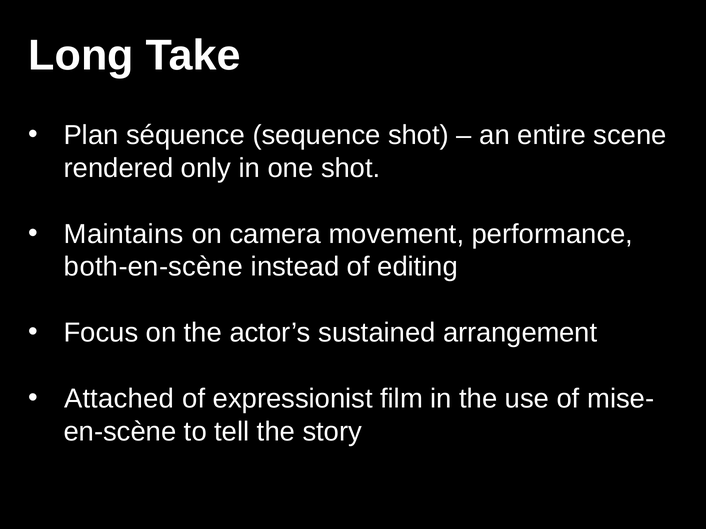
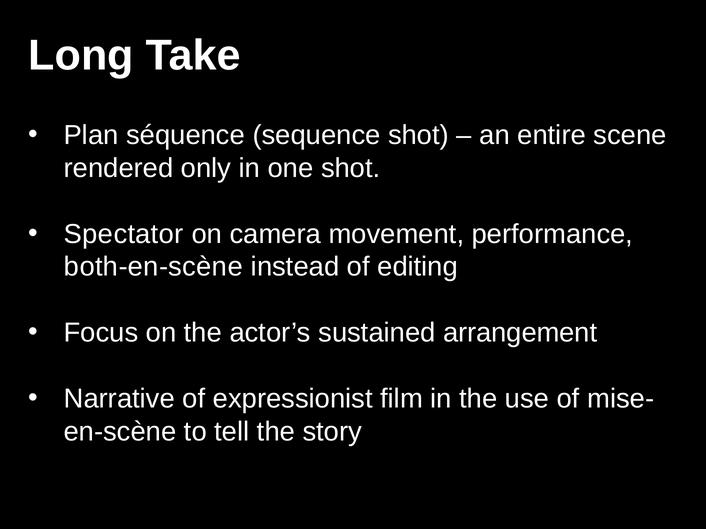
Maintains: Maintains -> Spectator (124, 234)
Attached: Attached -> Narrative (119, 399)
